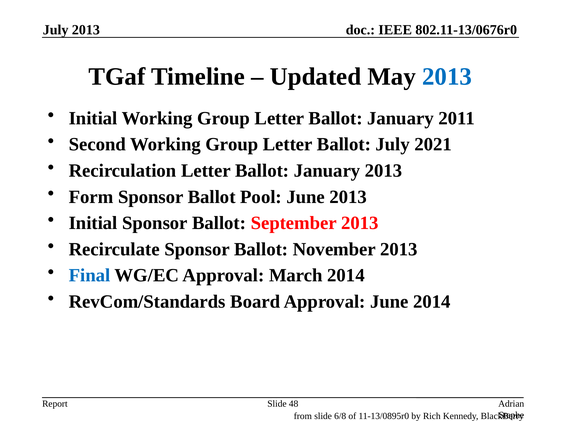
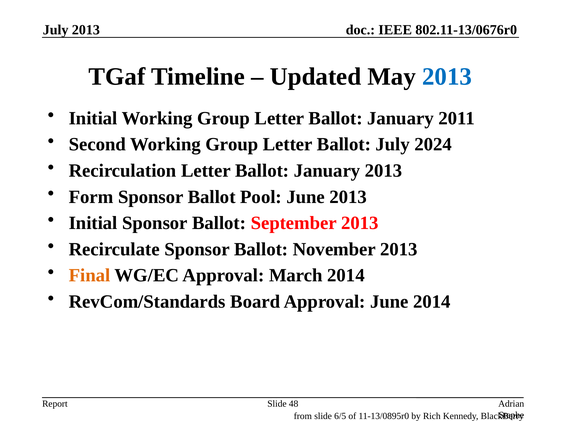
2021: 2021 -> 2024 (433, 144)
Final colour: blue -> orange (90, 275)
6/8: 6/8 -> 6/5 (340, 416)
